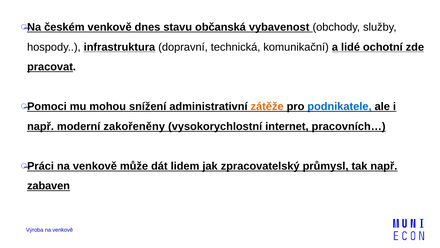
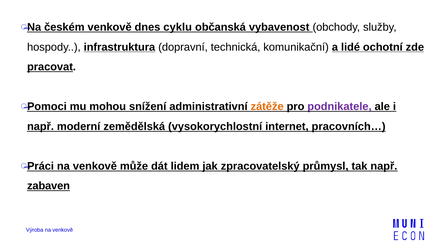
stavu: stavu -> cyklu (178, 27)
podnikatele colour: blue -> purple (339, 106)
zakořeněny: zakořeněny -> zemědělská (134, 126)
